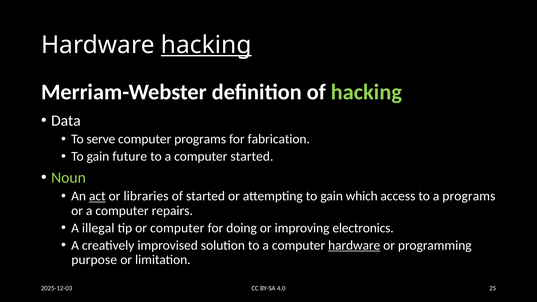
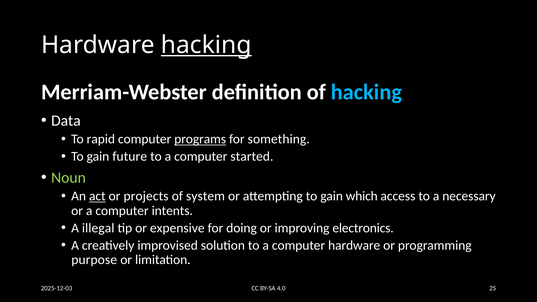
hacking colour: light green -> light blue (366, 92)
serve: serve -> rapid (101, 139)
programs underline: none -> present (200, 139)
fabrication: fabrication -> something (279, 139)
libraries: libraries -> projects (146, 196)
of started: started -> system (205, 196)
a programs: programs -> necessary (469, 196)
repairs: repairs -> intents (172, 211)
or computer: computer -> expensive (177, 228)
hardware underline: present -> none (354, 245)
